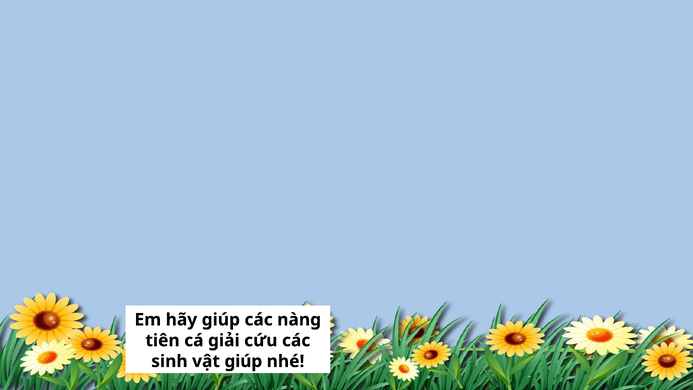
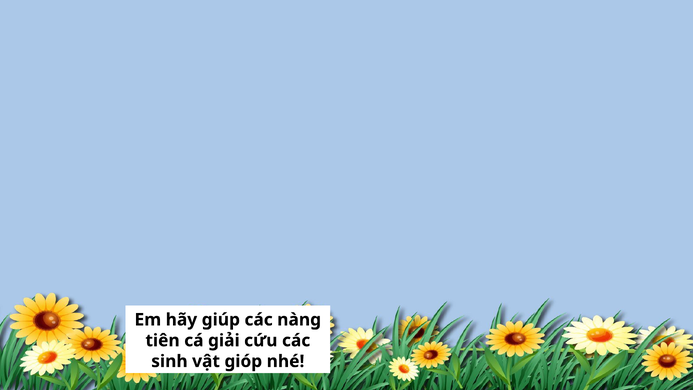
vật giúp: giúp -> gióp (243, 361)
